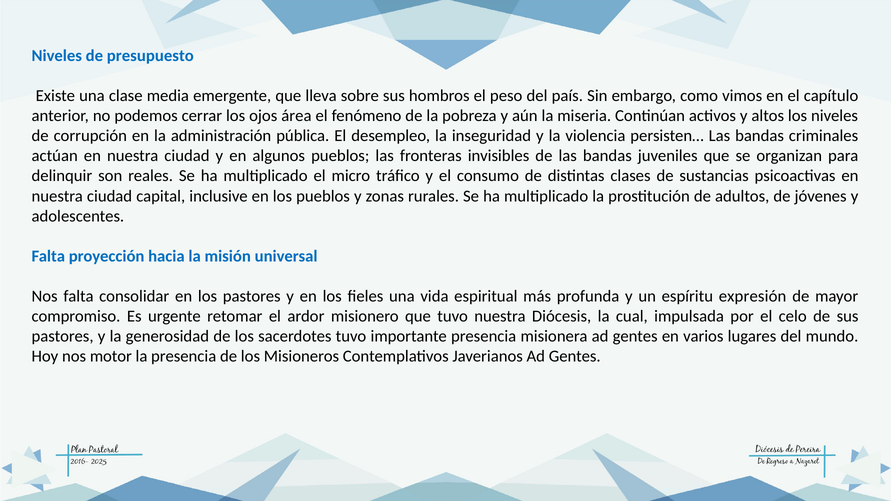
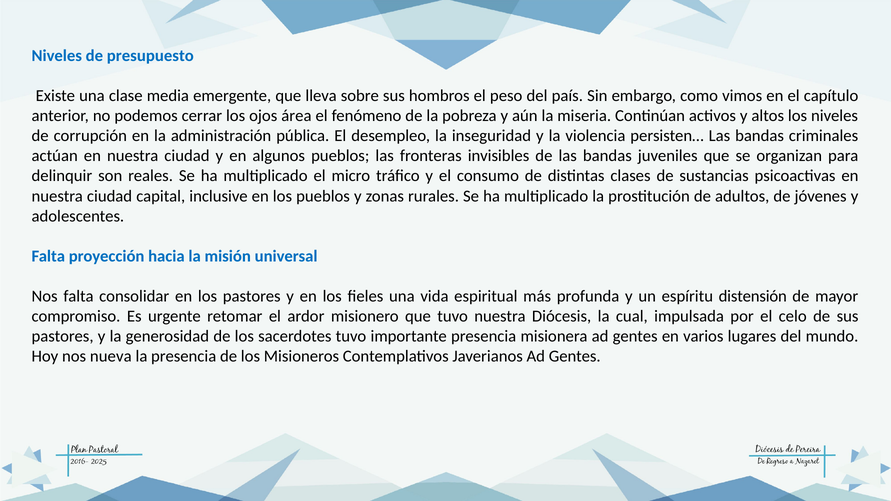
expresión: expresión -> distensión (753, 296)
motor: motor -> nueva (111, 356)
